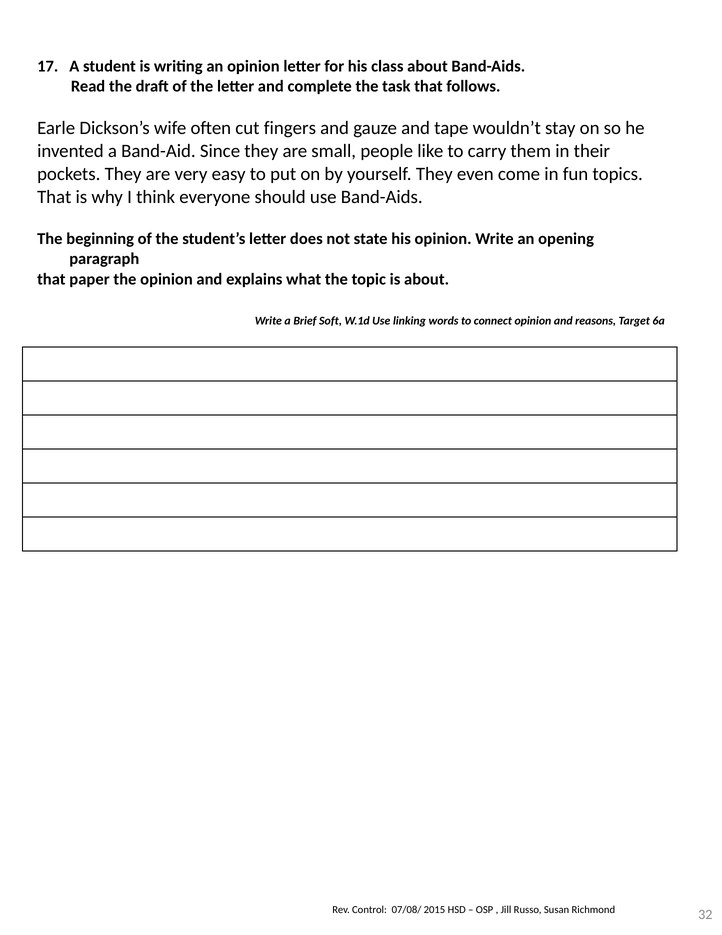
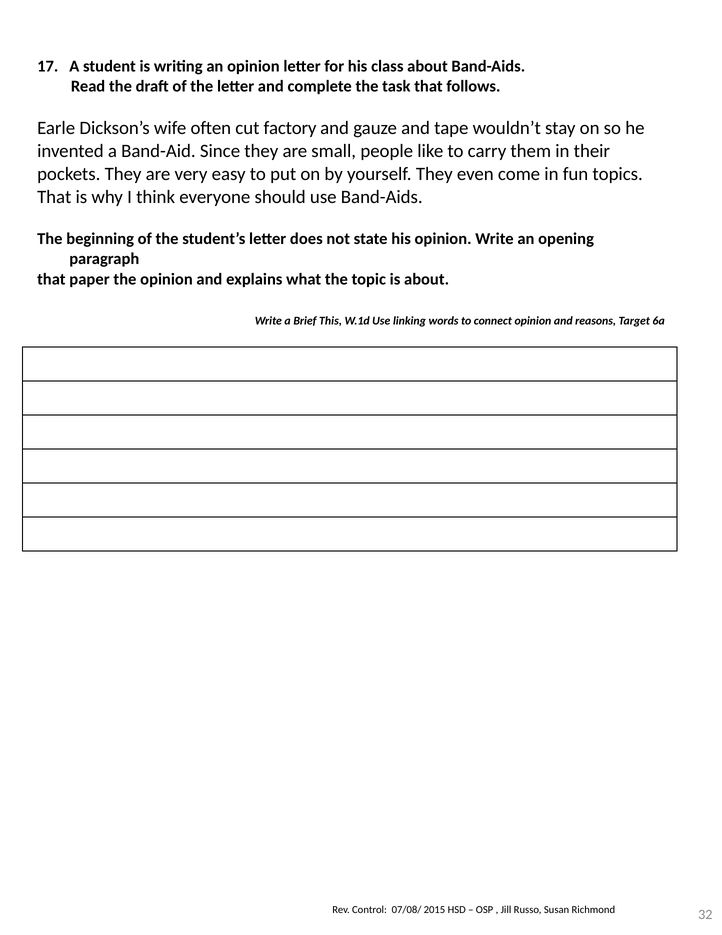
fingers: fingers -> factory (290, 128)
Soft: Soft -> This (330, 321)
